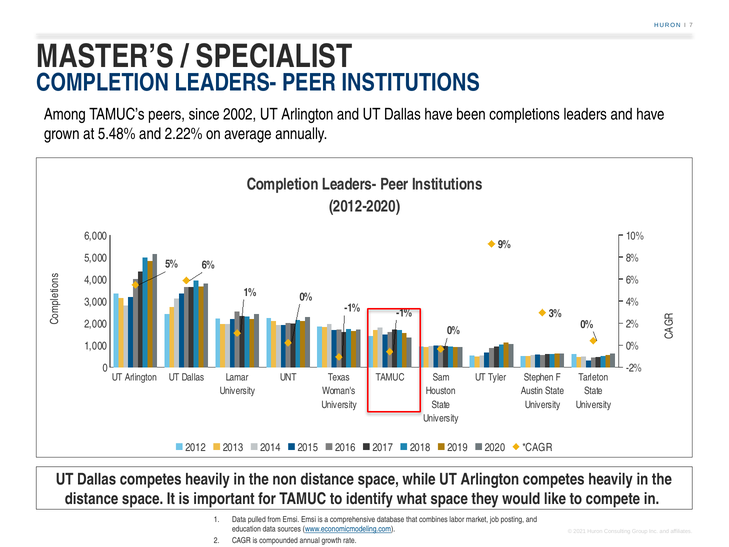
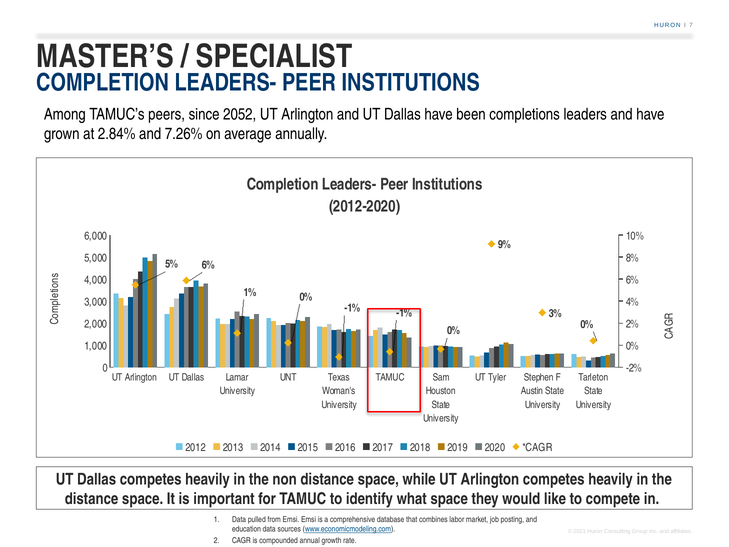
2002: 2002 -> 2052 (240, 115)
5.48%: 5.48% -> 2.84% (117, 134)
2.22%: 2.22% -> 7.26% (184, 134)
